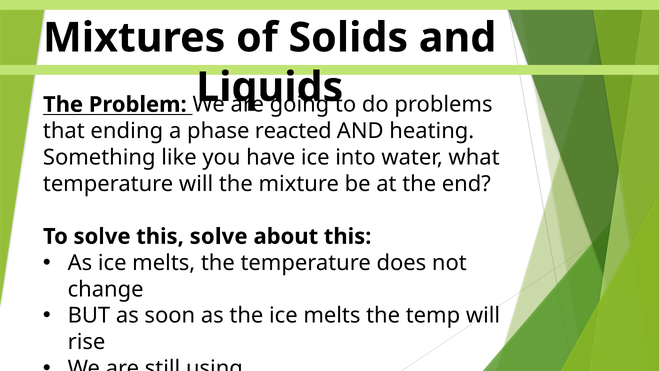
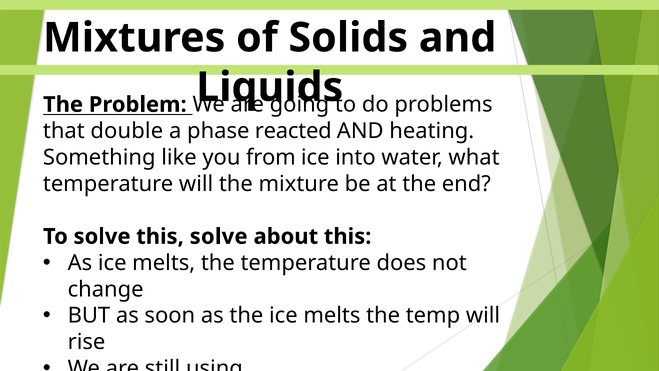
ending: ending -> double (127, 131)
have: have -> from (271, 157)
